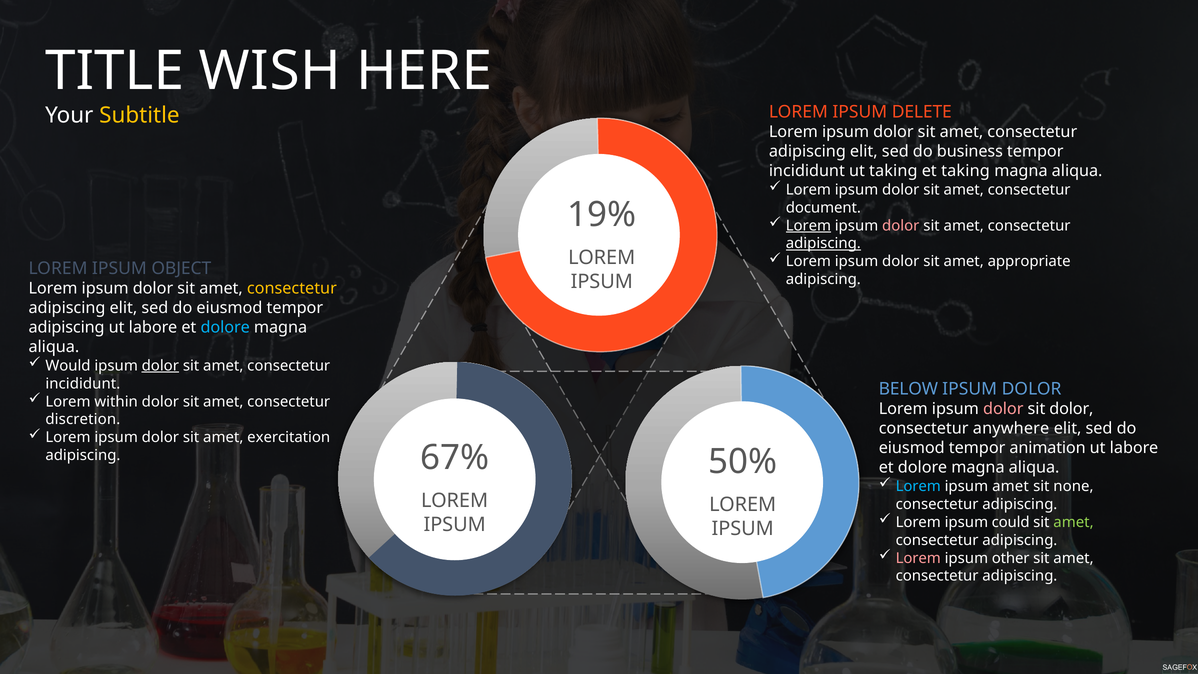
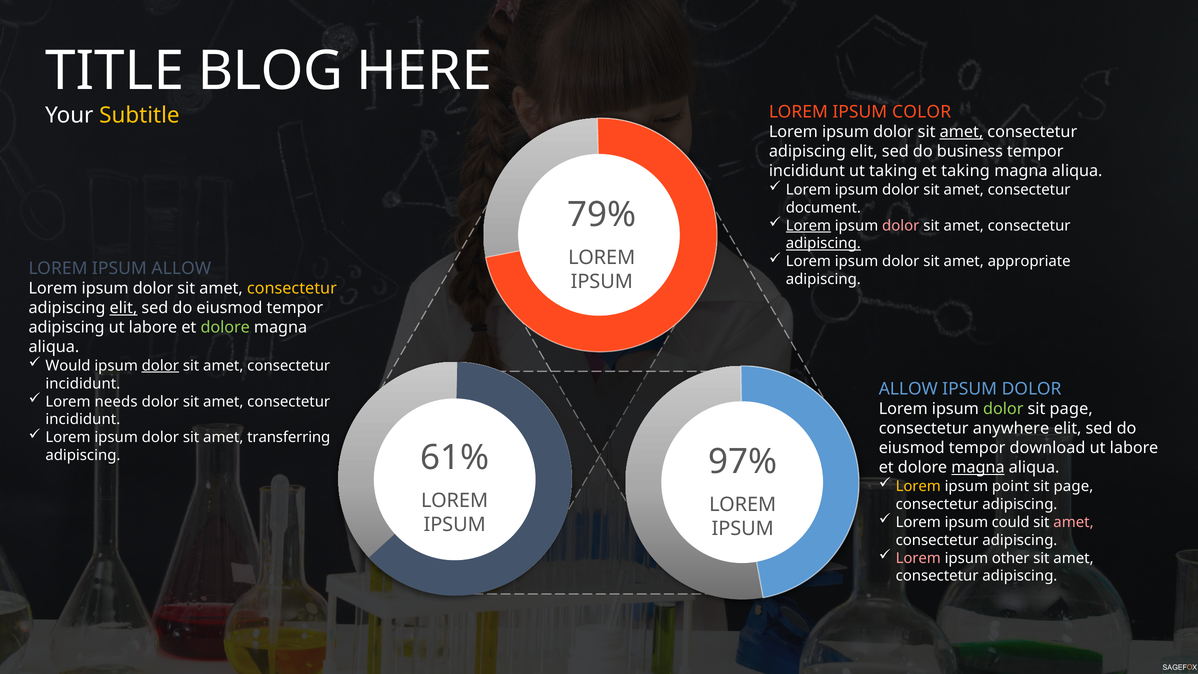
WISH: WISH -> BLOG (270, 71)
DELETE: DELETE -> COLOR (922, 112)
amet underline: none -> present (961, 132)
19%: 19% -> 79% (602, 215)
IPSUM OBJECT: OBJECT -> ALLOW (181, 268)
elit underline: none -> present (123, 308)
dolore colour: light blue -> light green (225, 327)
BELOW: BELOW -> ALLOW (908, 389)
within: within -> needs (116, 402)
dolor colour: pink -> light green (1003, 409)
dolor: dolor -> page (1071, 409)
discretion: discretion -> incididunt (83, 419)
exercitation: exercitation -> transferring (289, 437)
animation: animation -> download (1047, 448)
67%: 67% -> 61% (455, 458)
50%: 50% -> 97% (743, 462)
magna underline: none -> present (978, 467)
Lorem colour: light blue -> yellow (918, 486)
ipsum amet: amet -> point (1010, 486)
none: none -> page (1073, 486)
amet colour: light green -> pink (1074, 522)
